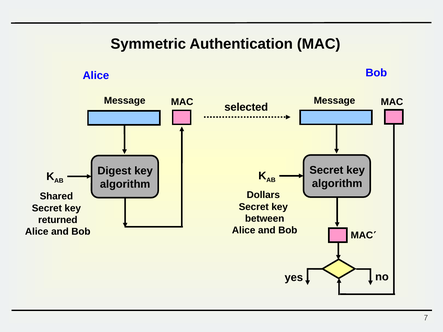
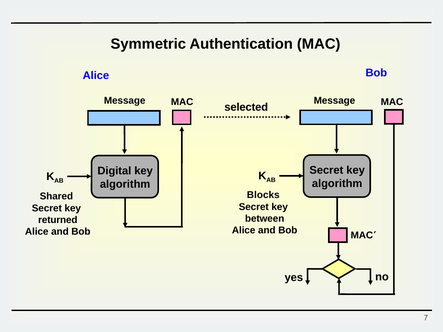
Digest: Digest -> Digital (114, 171)
Dollars: Dollars -> Blocks (263, 195)
